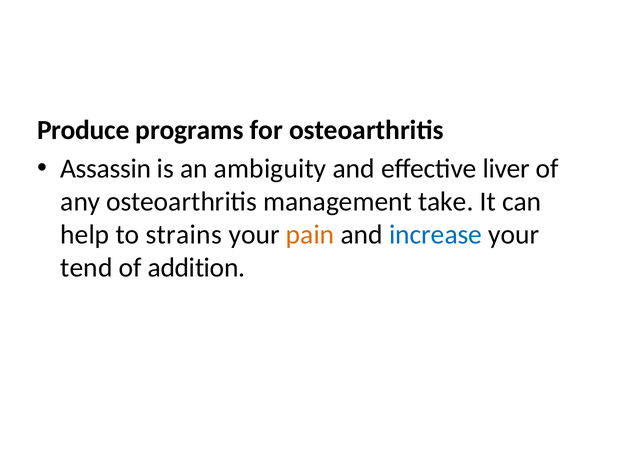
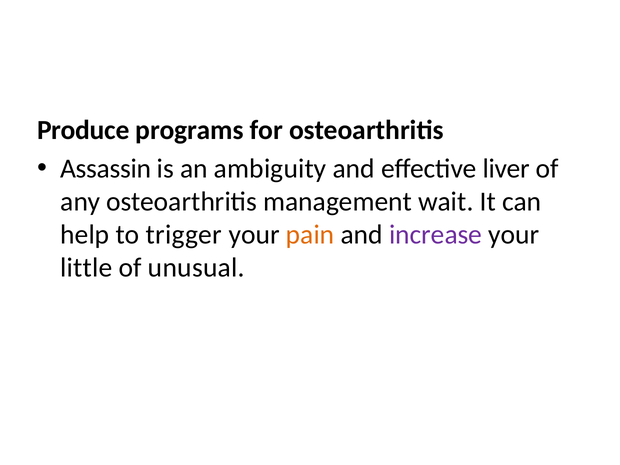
take: take -> wait (446, 202)
strains: strains -> trigger (184, 235)
increase colour: blue -> purple (436, 235)
tend: tend -> little (86, 268)
addition: addition -> unusual (196, 268)
